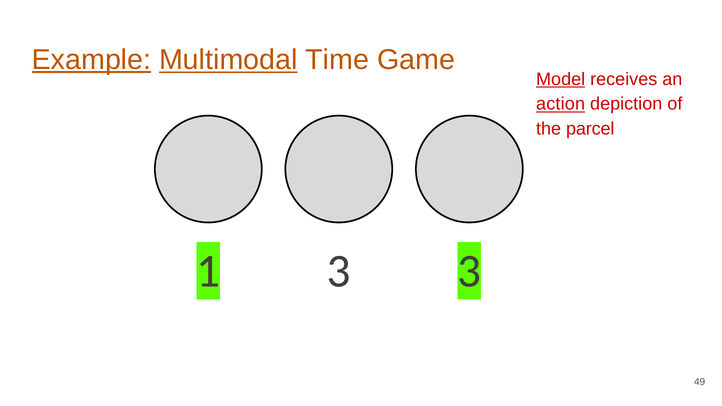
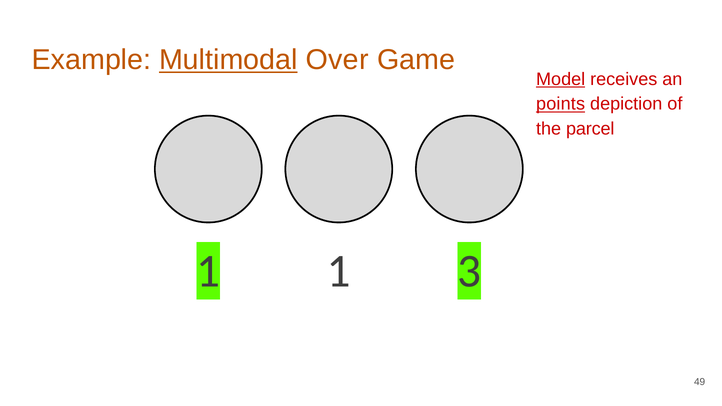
Example underline: present -> none (91, 60)
Time: Time -> Over (337, 60)
action: action -> points (561, 104)
1 3: 3 -> 1 (339, 271)
